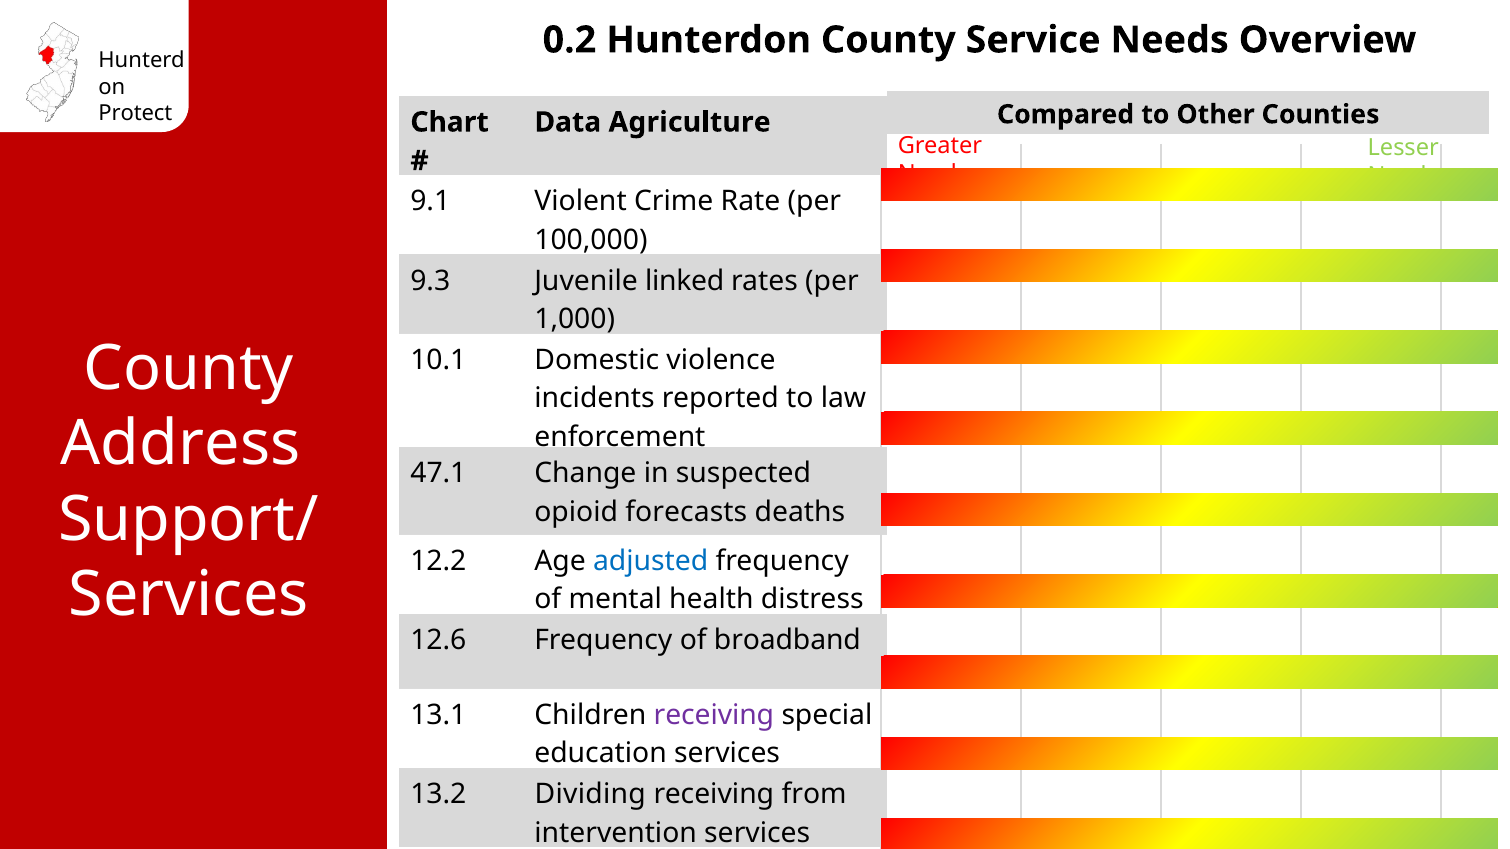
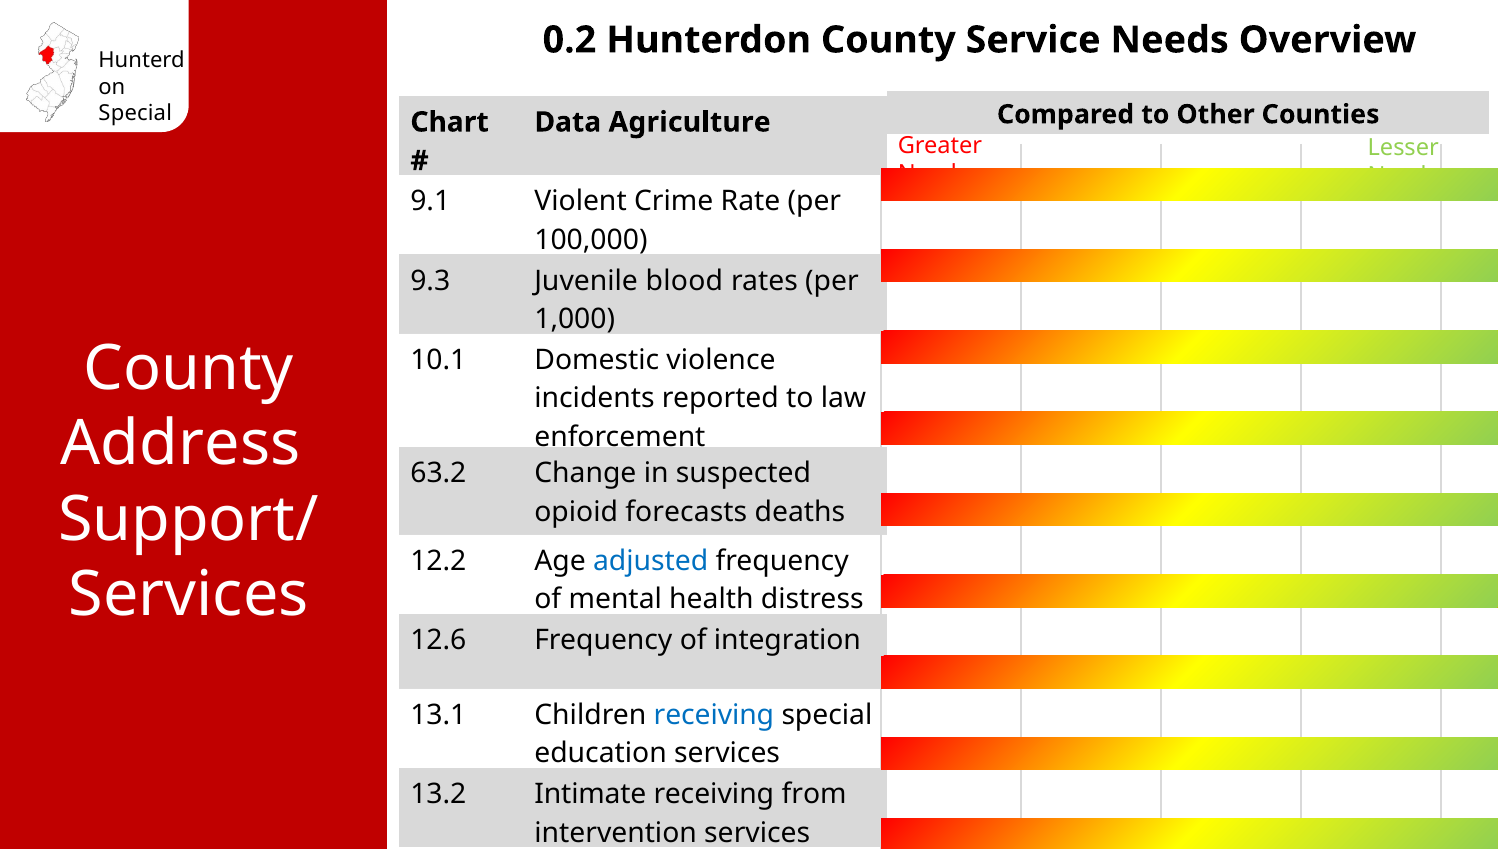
Protect: Protect -> Special (135, 113)
linked: linked -> blood (684, 281)
47.1: 47.1 -> 63.2 (438, 473)
broadband: broadband -> integration (787, 641)
receiving colour: purple -> blue (714, 715)
Dividing: Dividing -> Intimate (590, 795)
